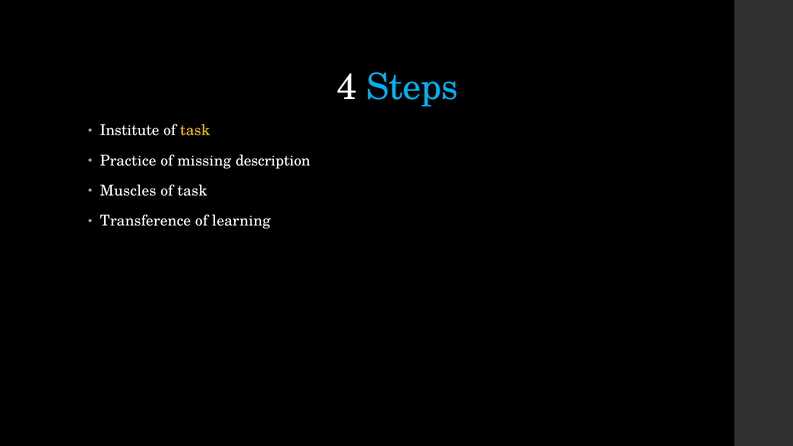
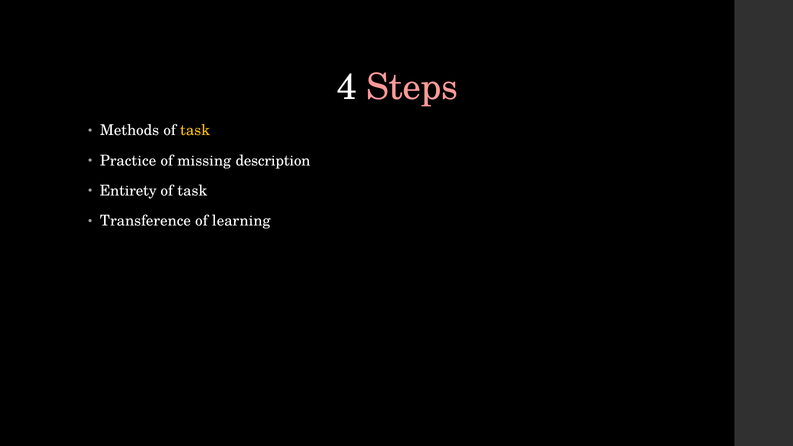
Steps colour: light blue -> pink (412, 87)
Institute: Institute -> Methods (129, 131)
Muscles: Muscles -> Entirety (128, 191)
